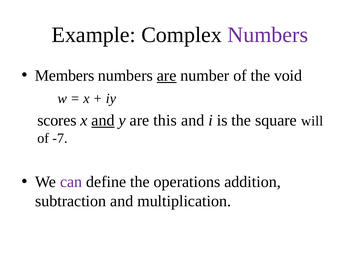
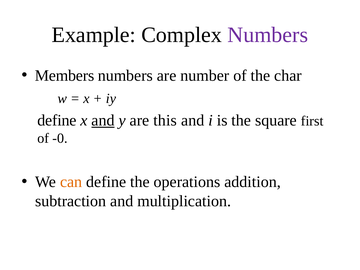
are underline: present -> none (167, 76)
void: void -> char (288, 76)
scores: scores -> define (57, 120)
will: will -> first (312, 121)
-7: -7 -> -0 (60, 138)
can colour: purple -> orange (71, 182)
